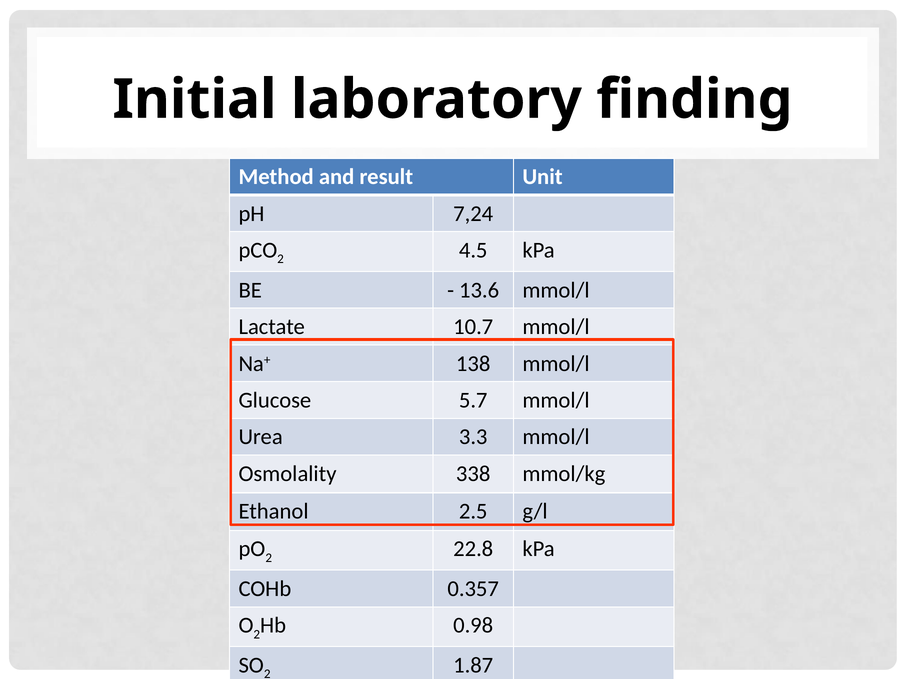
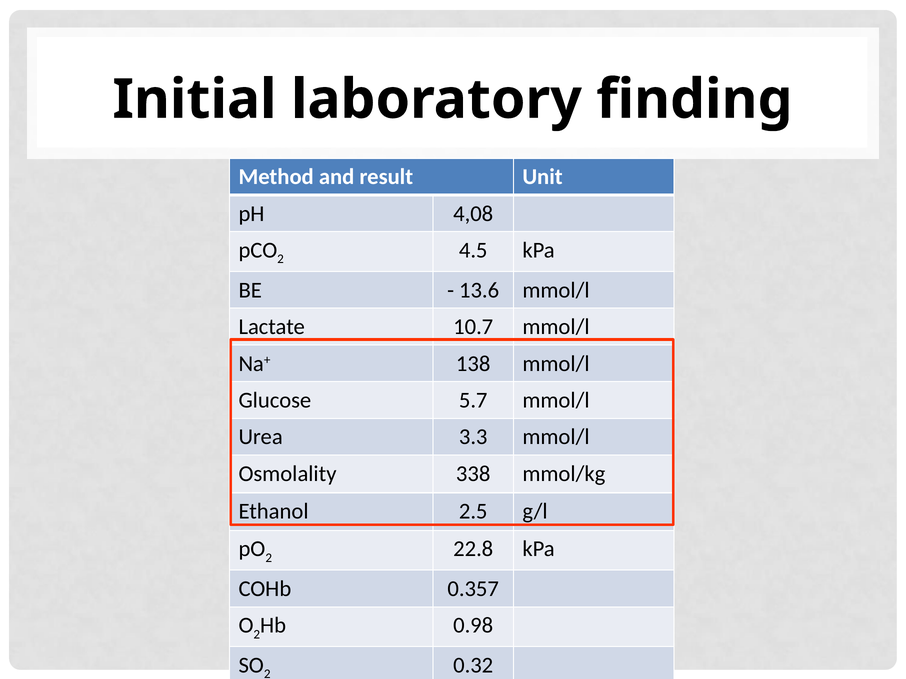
7,24: 7,24 -> 4,08 (473, 214)
1.87: 1.87 -> 0.32 (473, 666)
